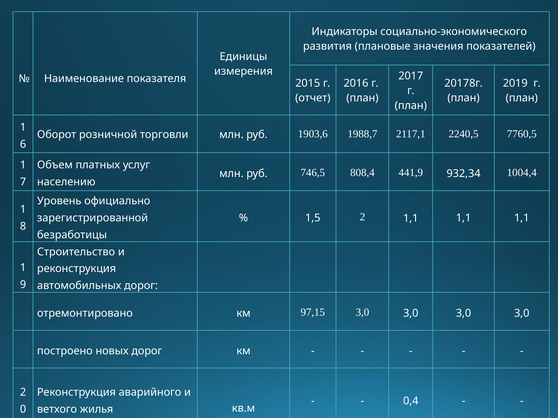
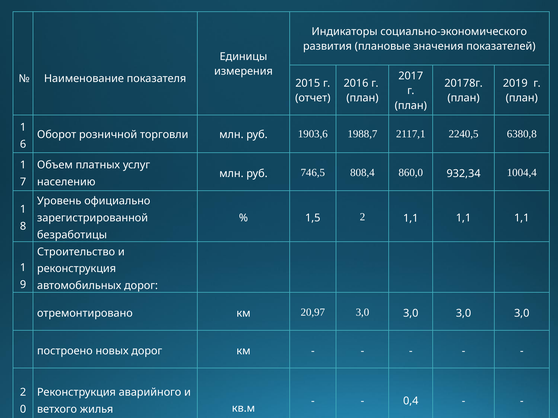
7760,5: 7760,5 -> 6380,8 (522, 134)
441,9: 441,9 -> 860,0 (411, 173)
97,15: 97,15 -> 20,97 (313, 313)
